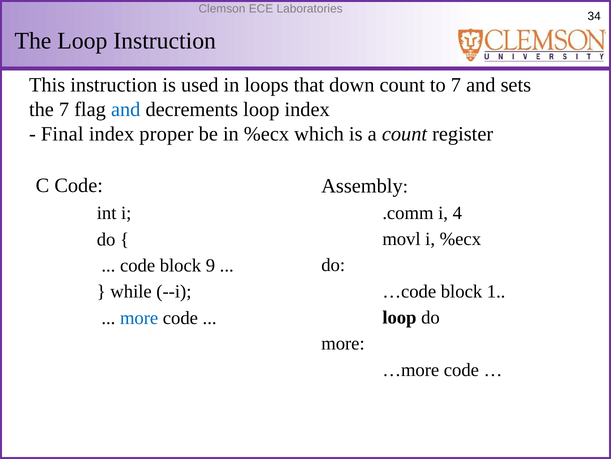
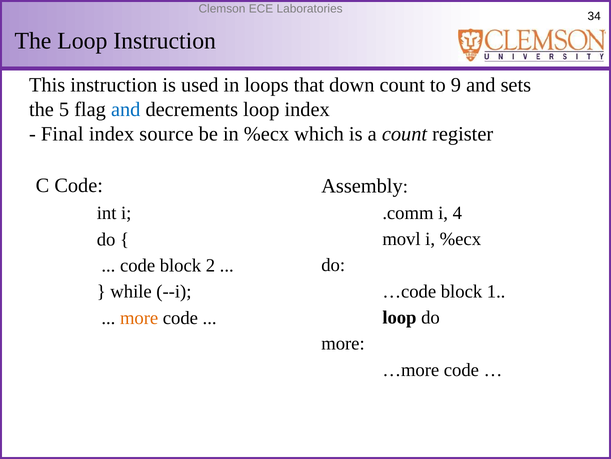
to 7: 7 -> 9 (456, 85)
the 7: 7 -> 5 (64, 109)
proper: proper -> source (166, 134)
9: 9 -> 2 (210, 265)
more colour: blue -> orange (139, 317)
